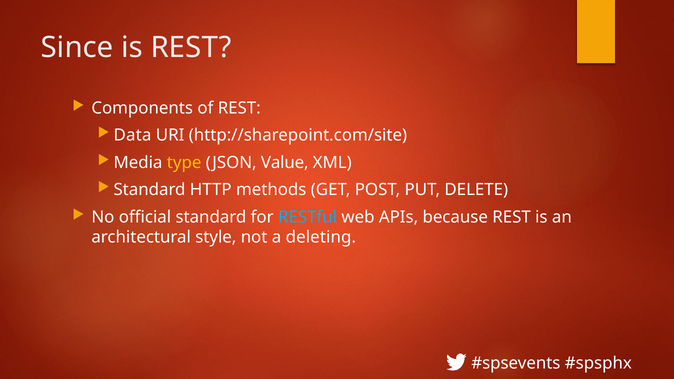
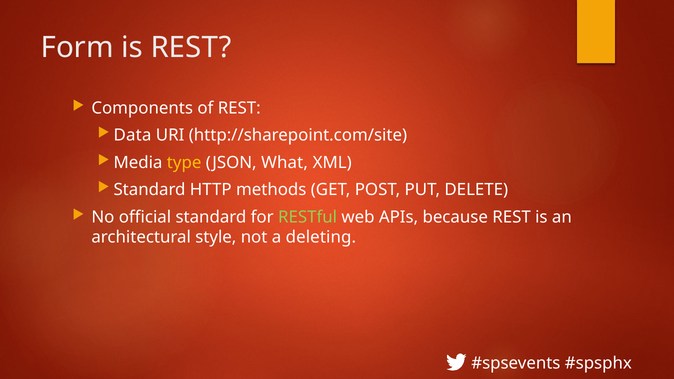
Since: Since -> Form (77, 47)
Value: Value -> What (285, 163)
RESTful colour: light blue -> light green (308, 217)
